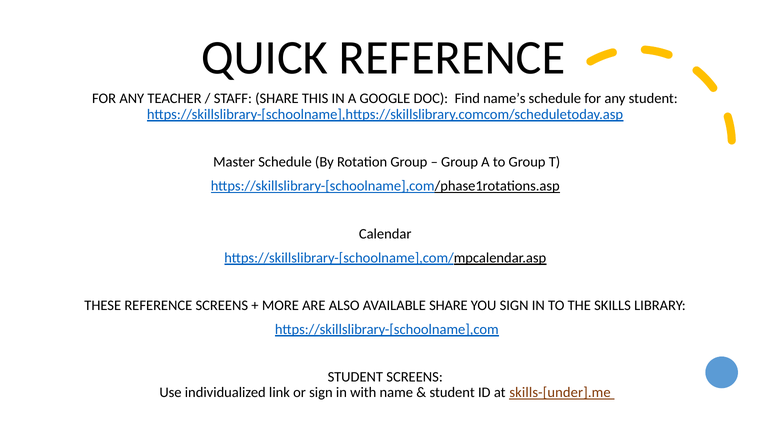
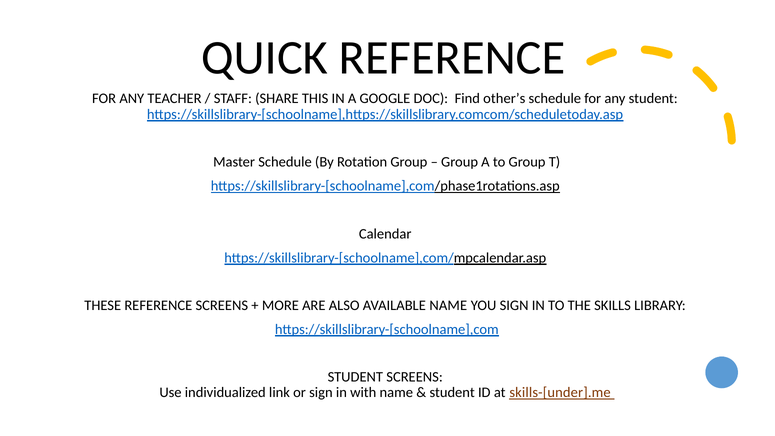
name’s: name’s -> other’s (504, 99)
AVAILABLE SHARE: SHARE -> NAME (448, 305)
